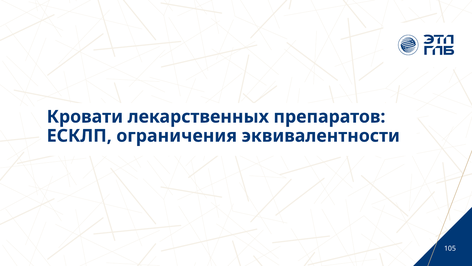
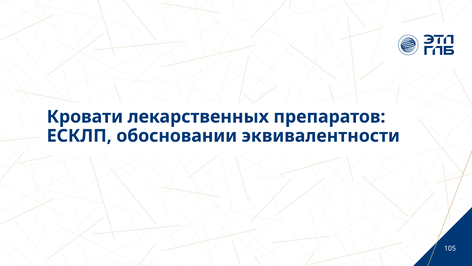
ограничения: ограничения -> обосновании (177, 136)
